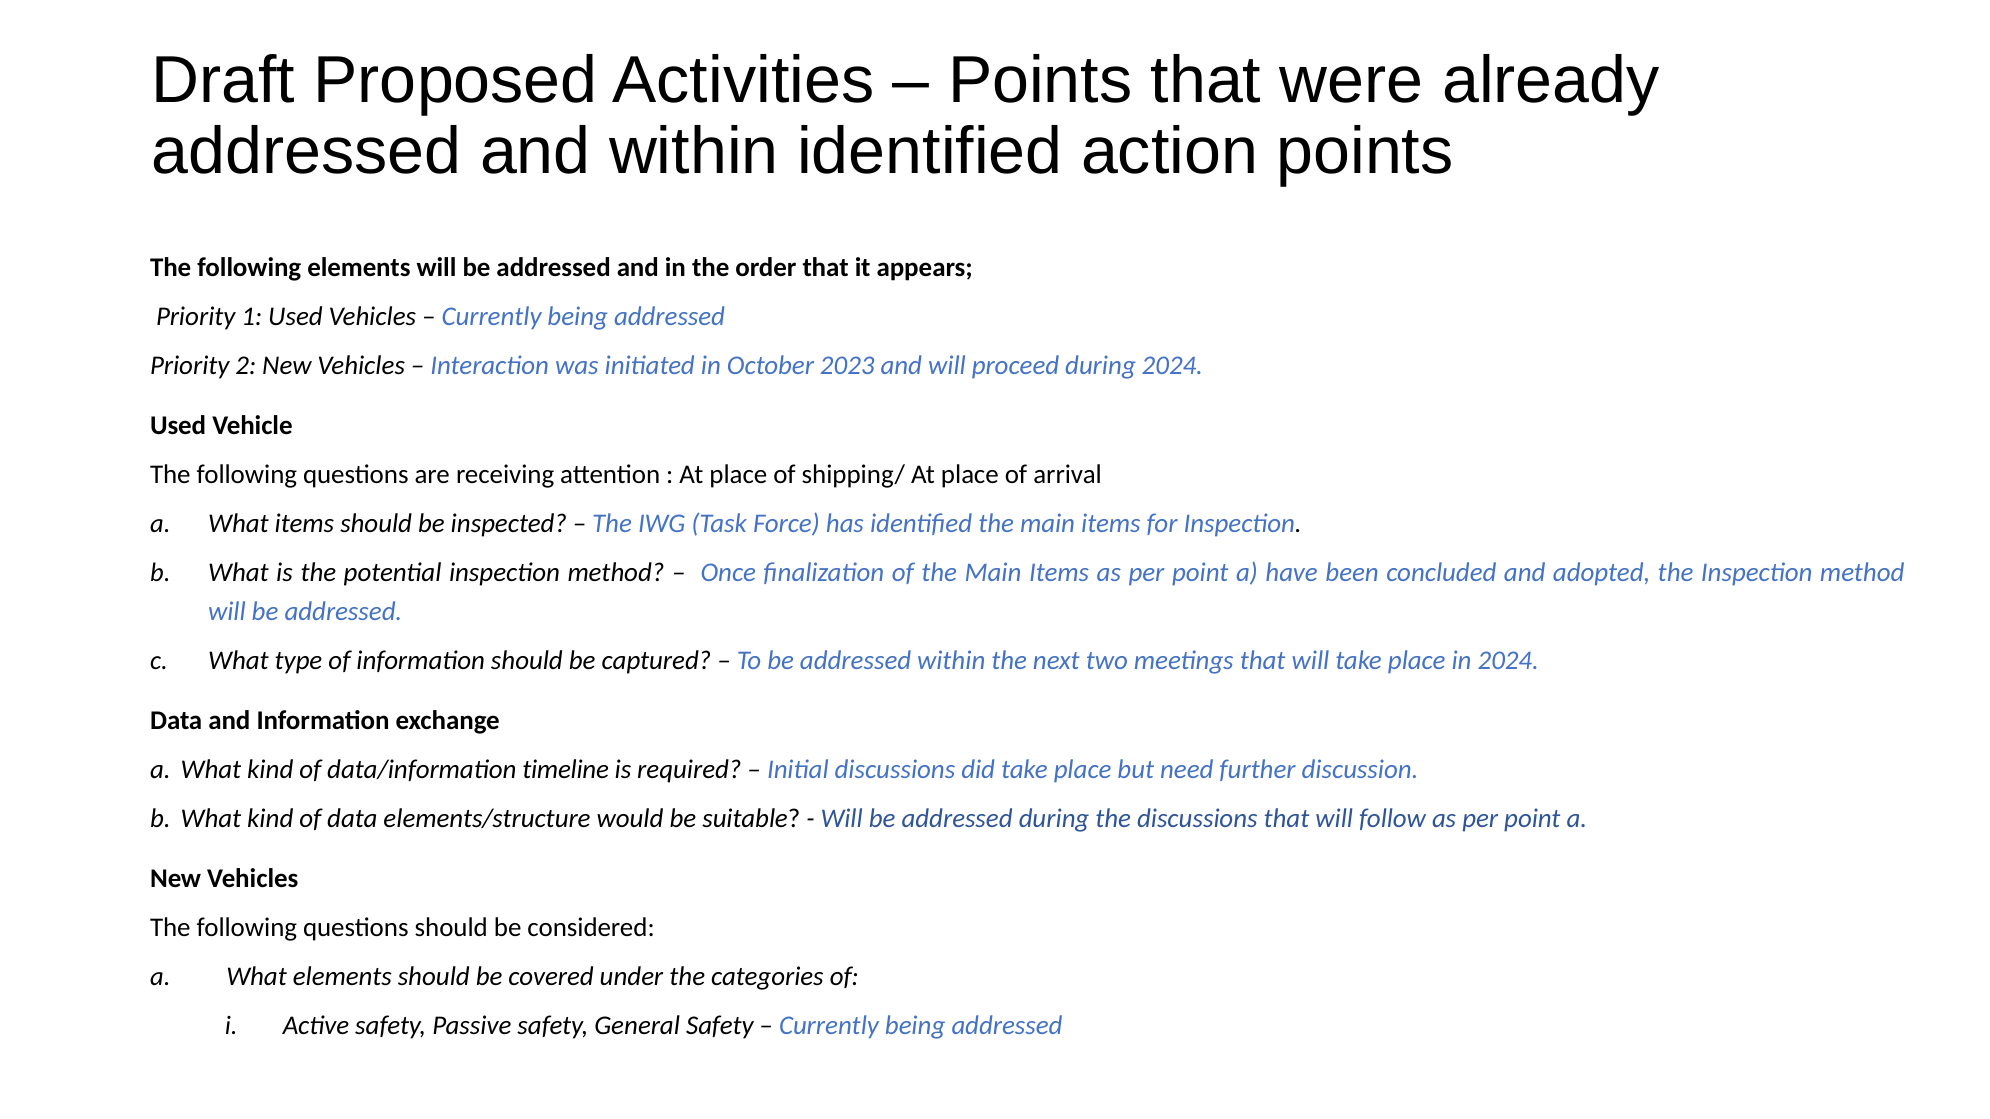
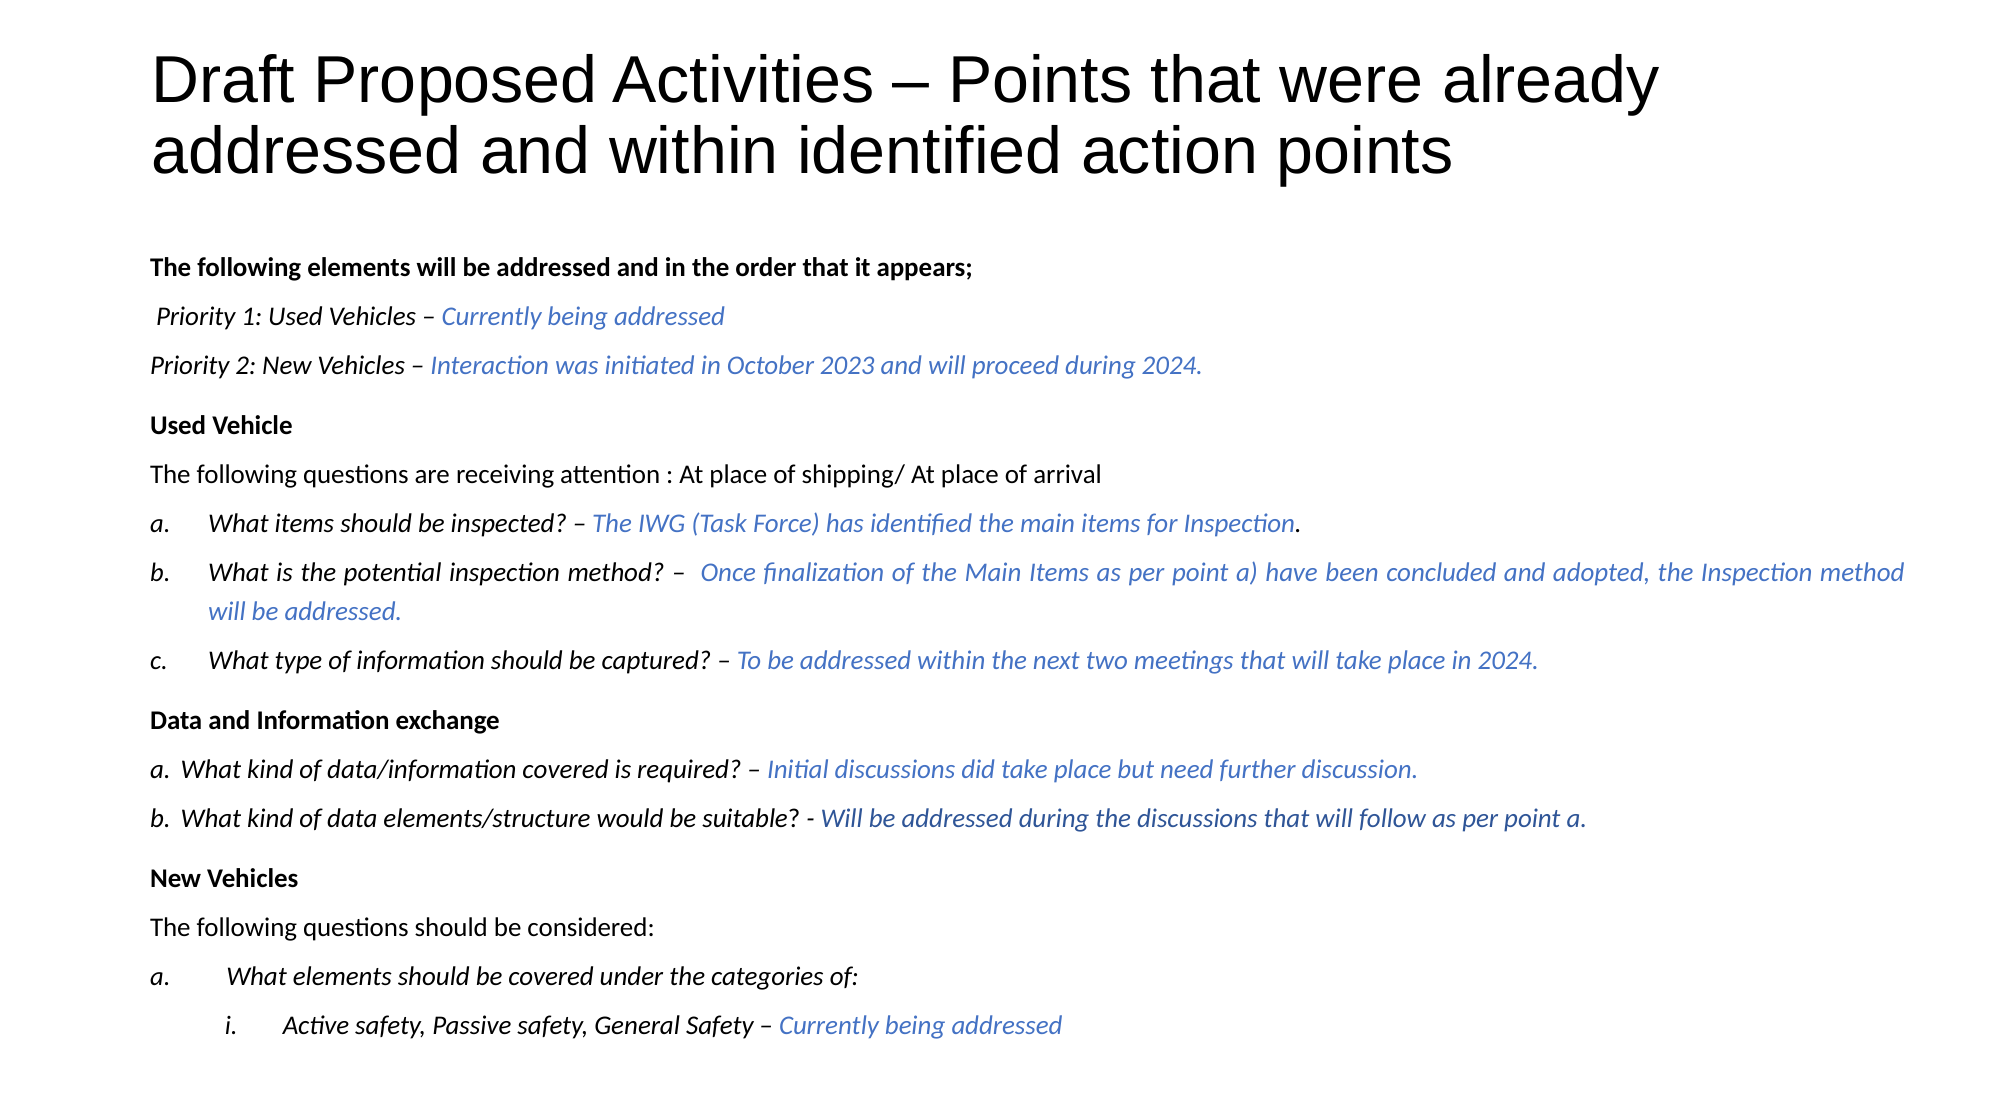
data/information timeline: timeline -> covered (565, 770)
